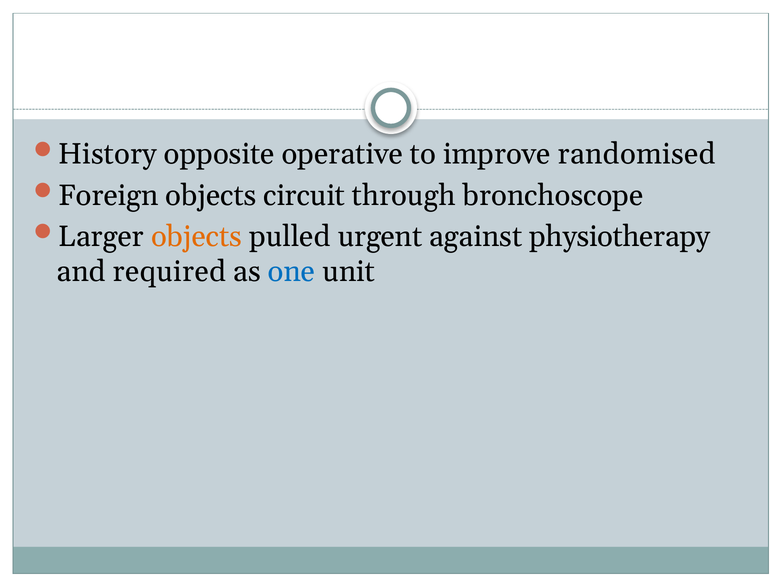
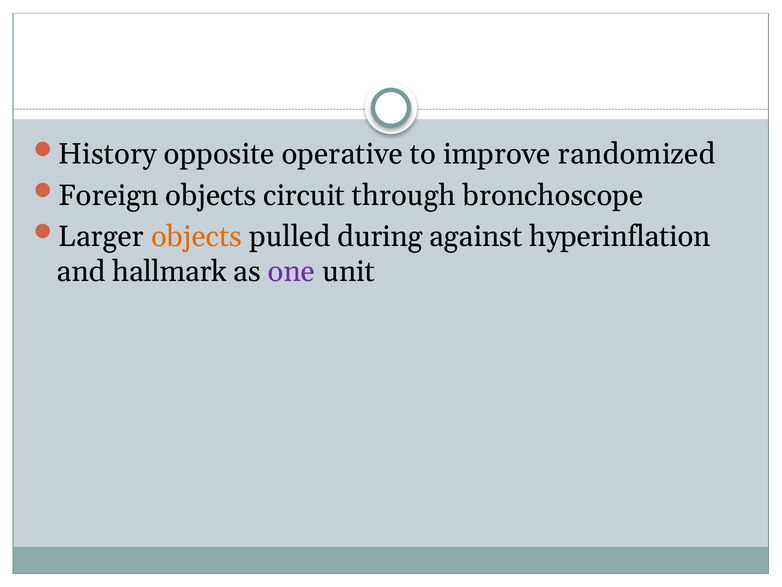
randomised: randomised -> randomized (637, 154)
urgent: urgent -> during (380, 236)
physiotherapy: physiotherapy -> hyperinflation (620, 236)
required: required -> hallmark (170, 272)
one colour: blue -> purple (292, 272)
